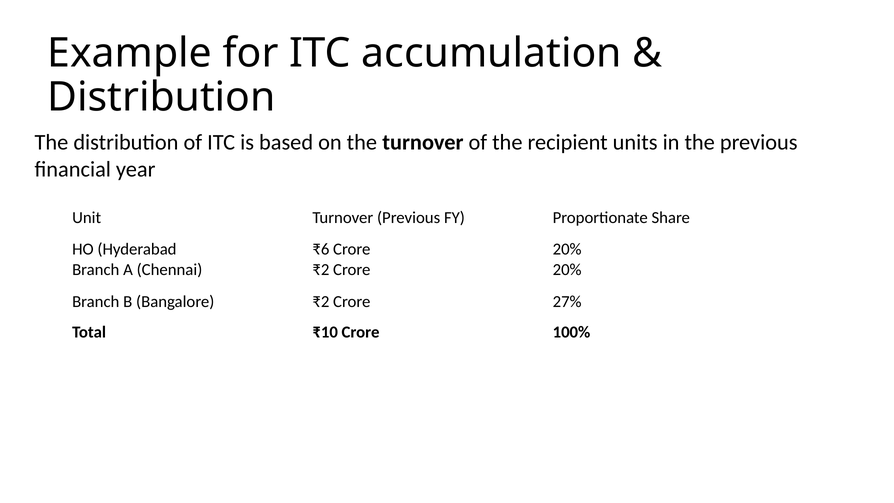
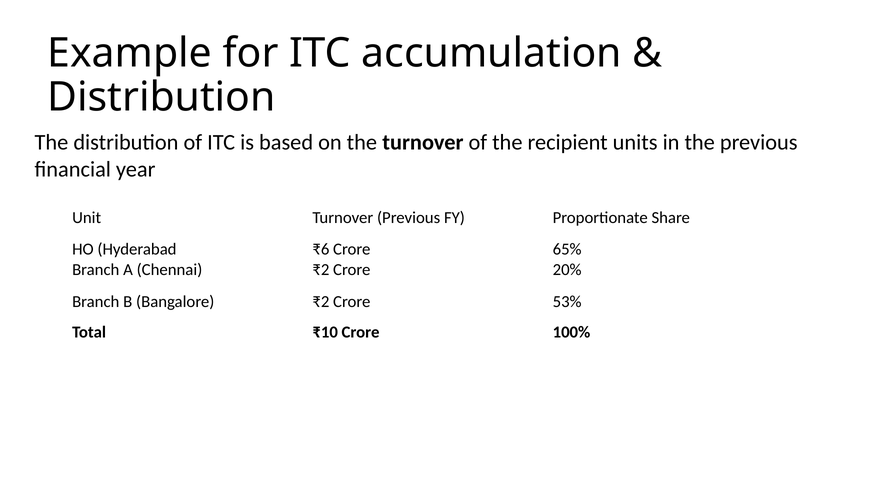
20%: 20% -> 65% (567, 249)
27%: 27% -> 53% (567, 302)
